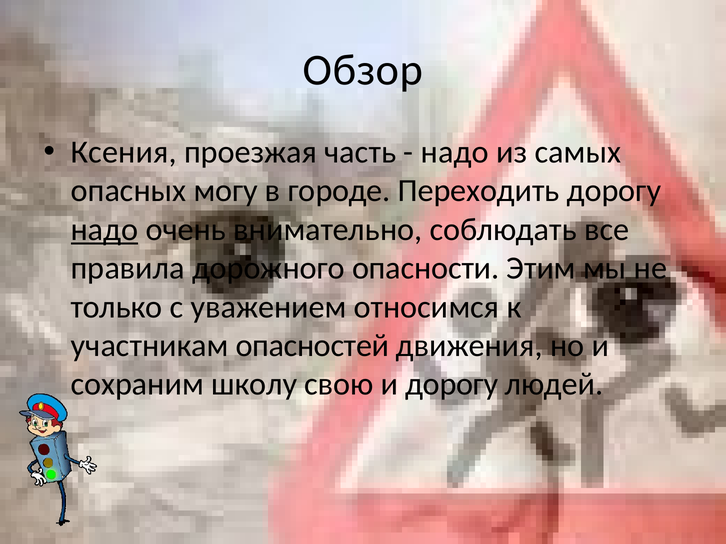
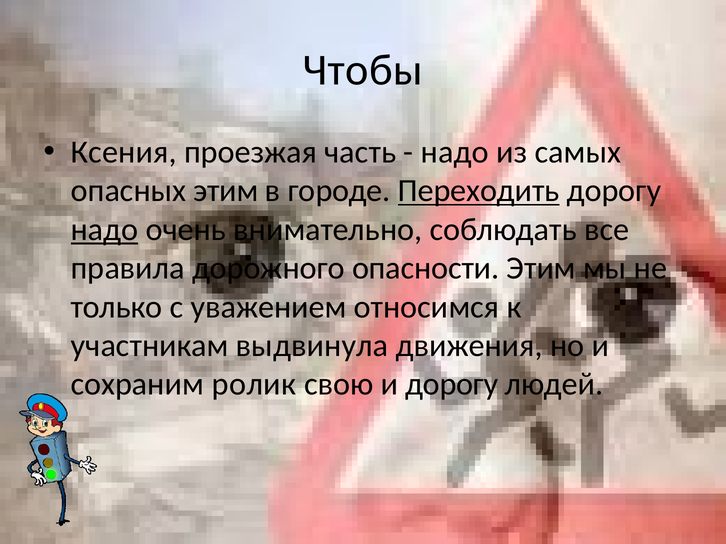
Обзор: Обзор -> Чтобы (363, 70)
опасных могу: могу -> этим (226, 191)
Переходить underline: none -> present (479, 191)
опасностей: опасностей -> выдвинула (312, 346)
школу: школу -> ролик (254, 385)
